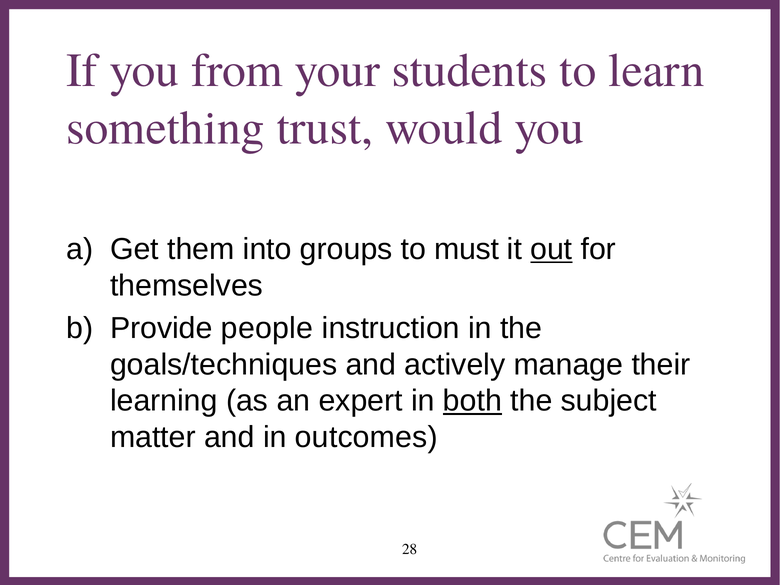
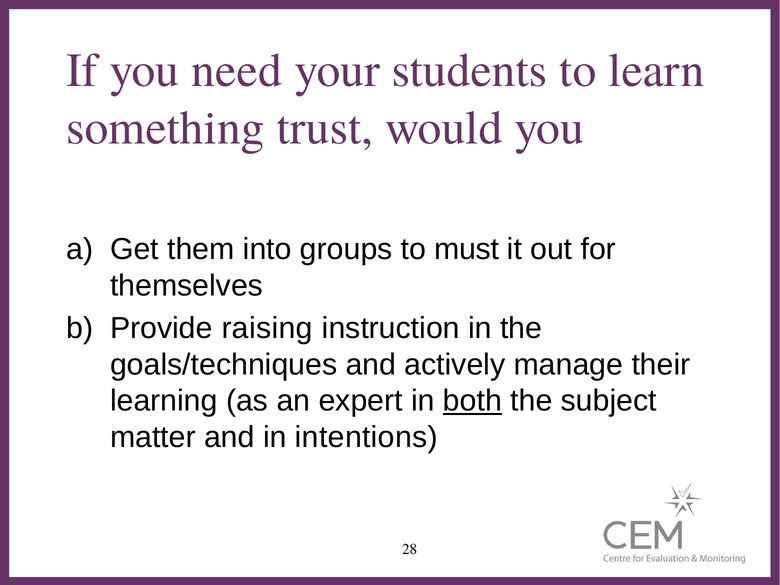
from: from -> need (237, 71)
out underline: present -> none (551, 249)
people: people -> raising (267, 328)
outcomes: outcomes -> intentions (366, 437)
